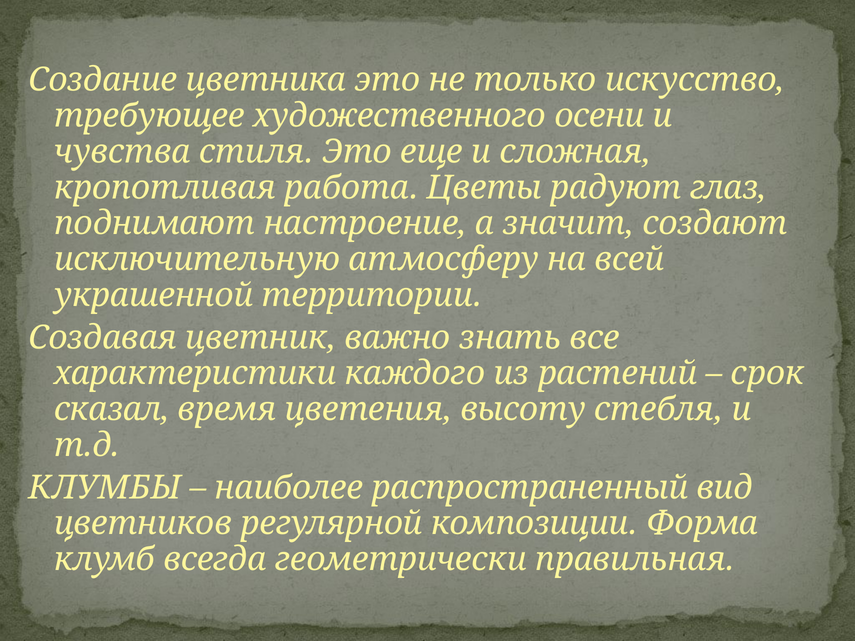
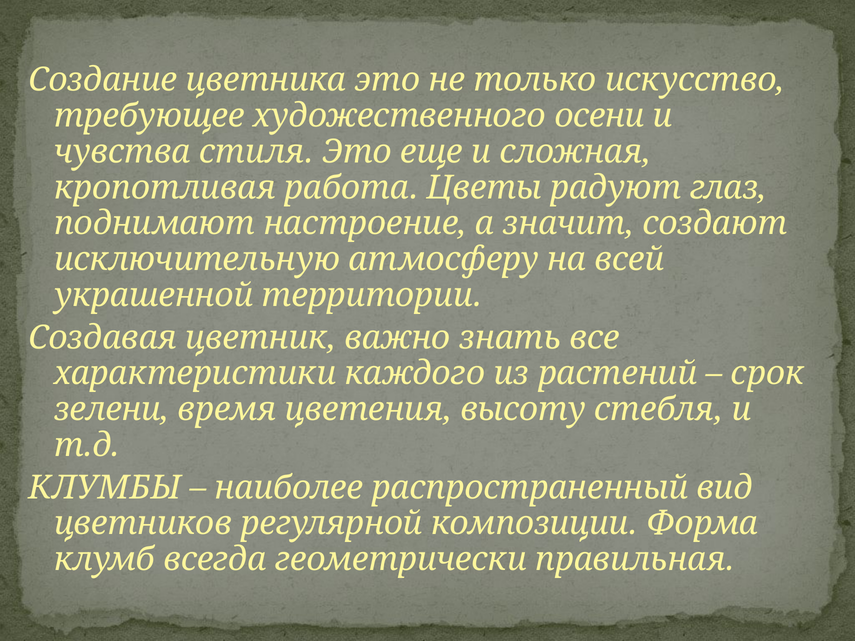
сказал: сказал -> зелени (112, 410)
